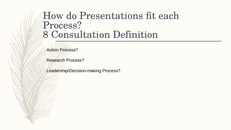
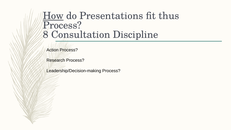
How underline: none -> present (53, 16)
each: each -> thus (169, 16)
Definition: Definition -> Discipline (136, 35)
